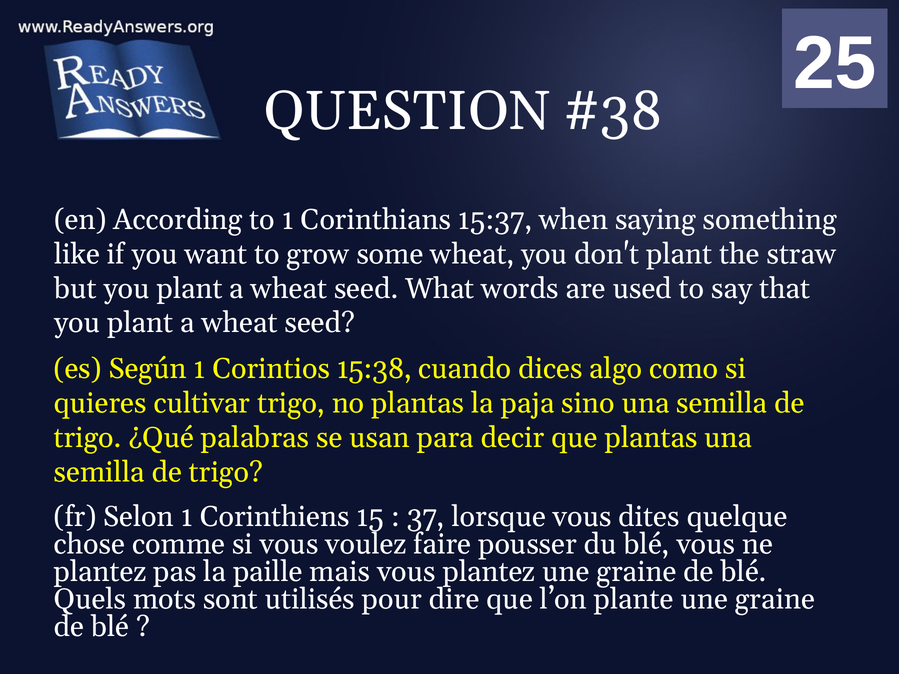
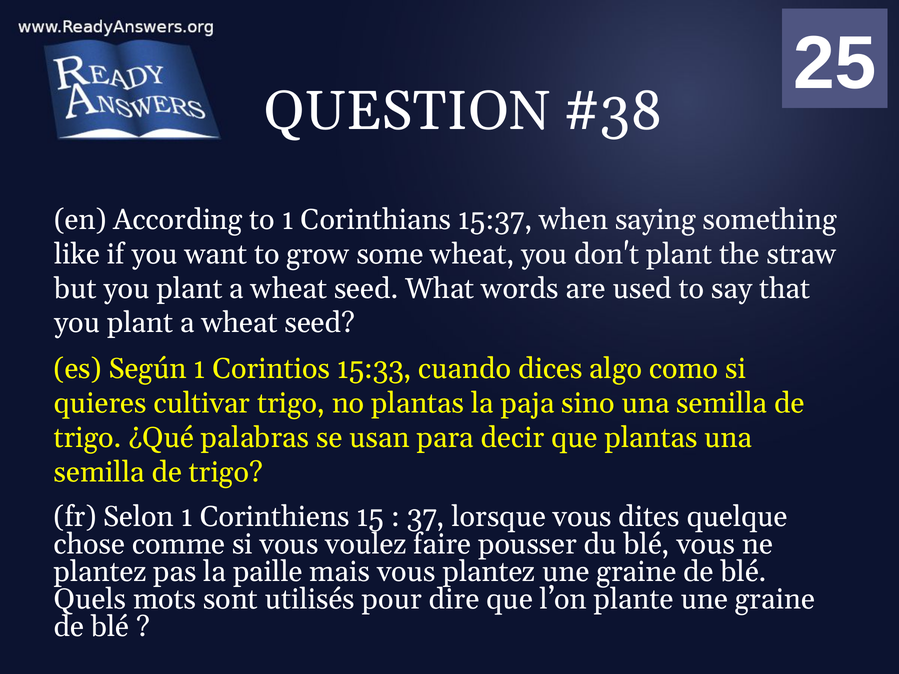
15:38: 15:38 -> 15:33 (374, 369)
